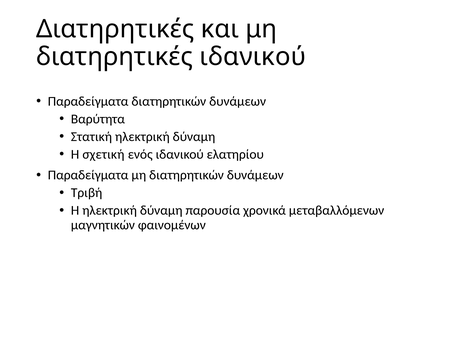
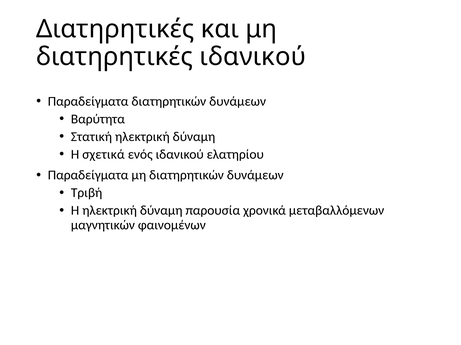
σχετική: σχετική -> σχετικά (103, 155)
